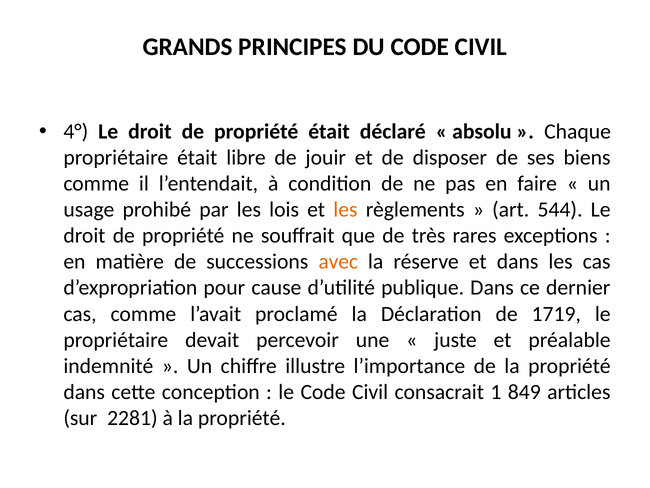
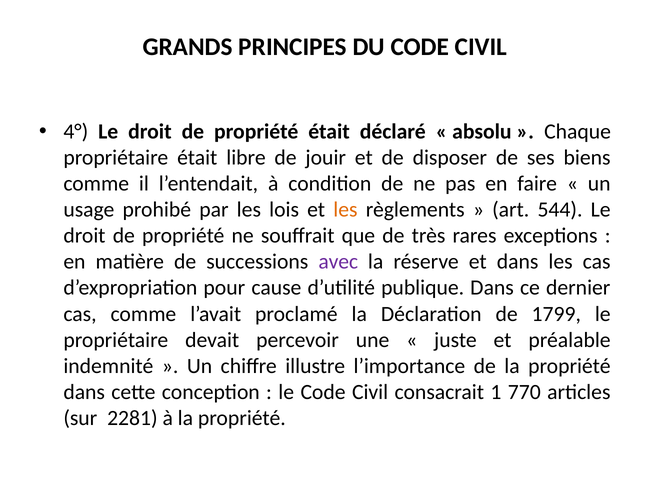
avec colour: orange -> purple (338, 262)
1719: 1719 -> 1799 (556, 314)
849: 849 -> 770 (524, 392)
